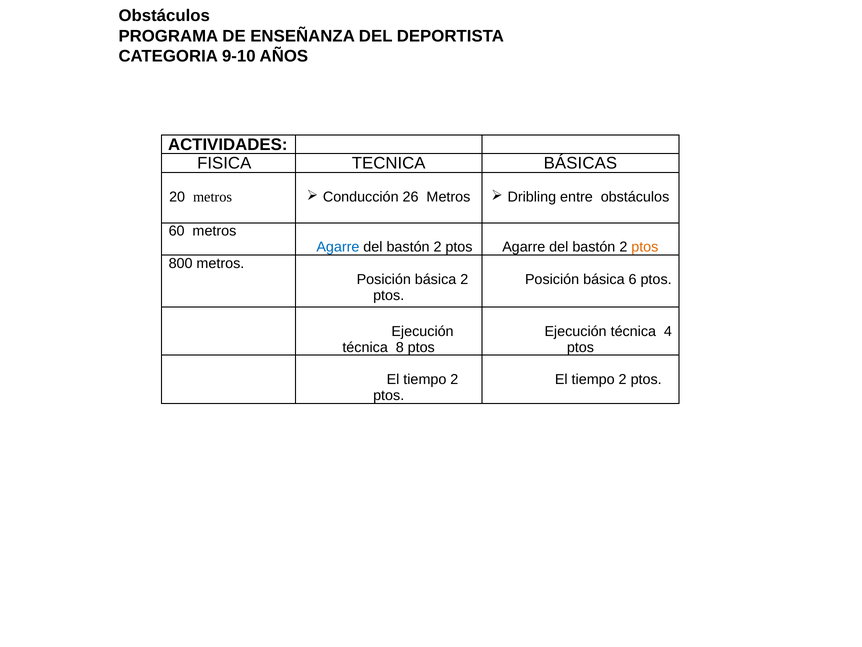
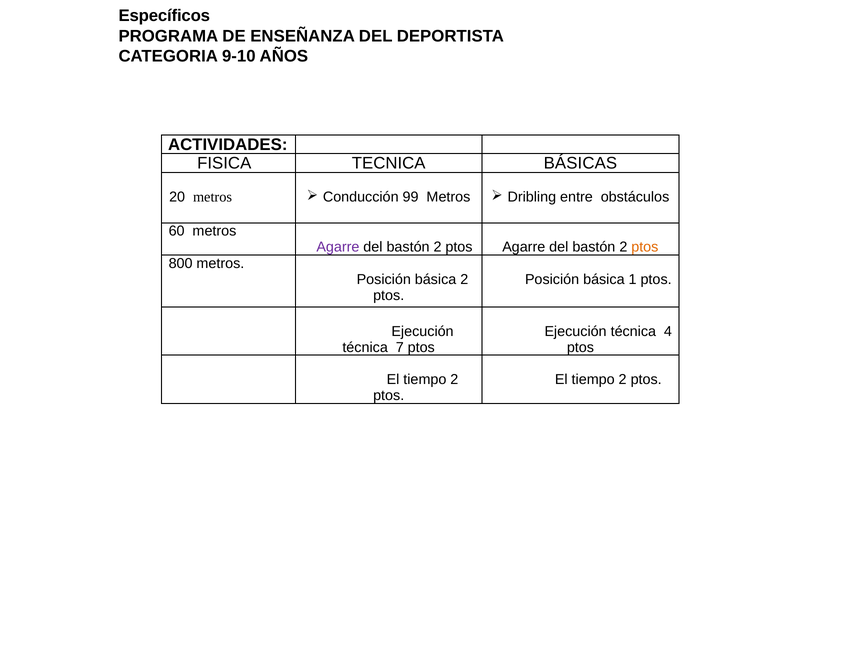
Obstáculos: Obstáculos -> Específicos (164, 16)
26: 26 -> 99 (411, 197)
Agarre colour: blue -> purple (338, 247)
6: 6 -> 1 (633, 279)
8: 8 -> 7 (400, 347)
